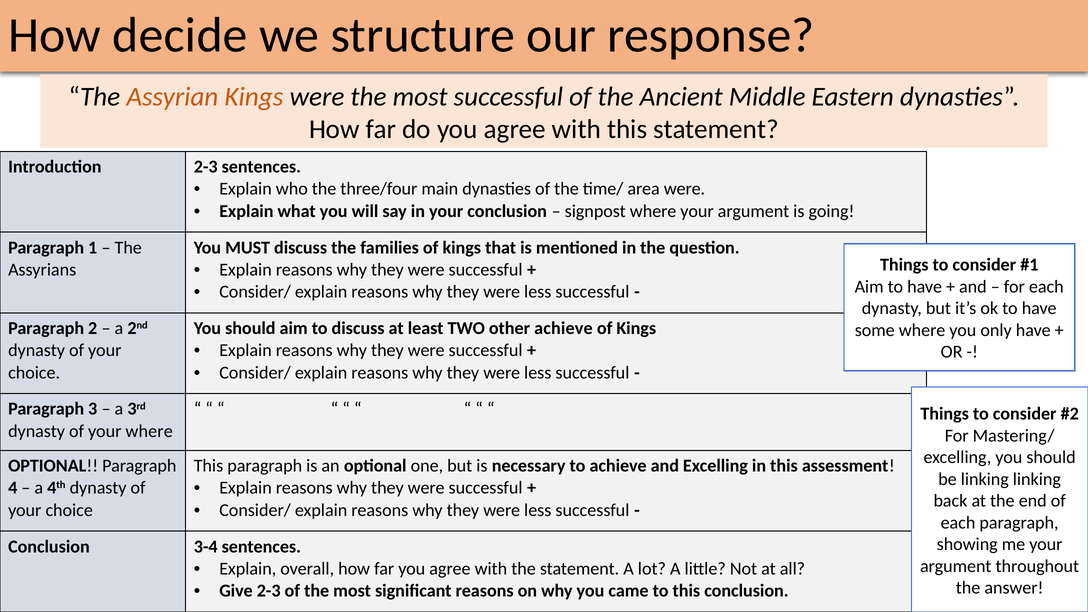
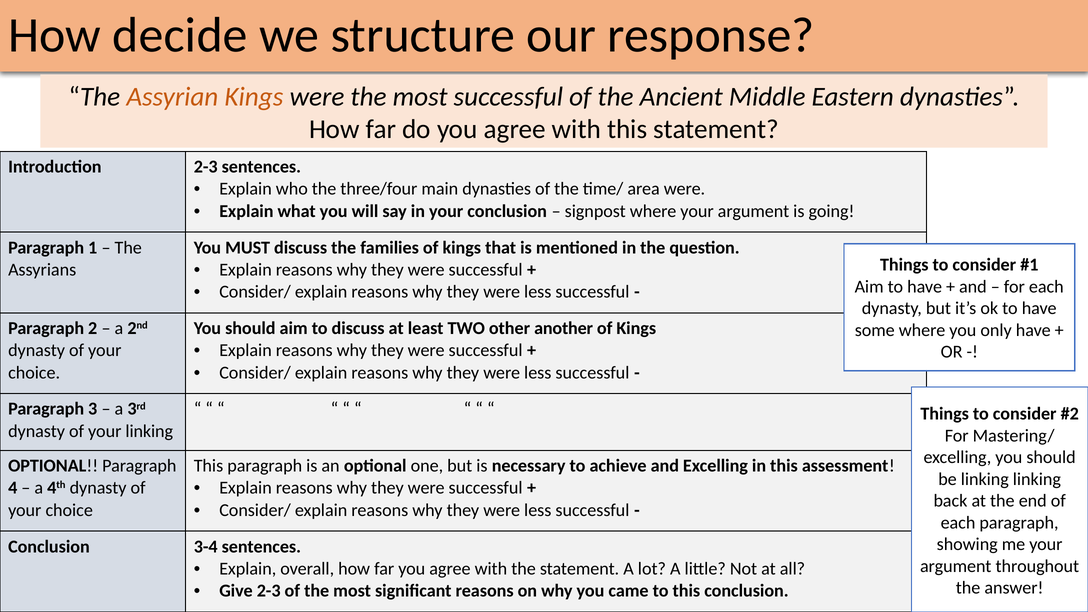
other achieve: achieve -> another (564, 328)
your where: where -> linking (149, 431)
